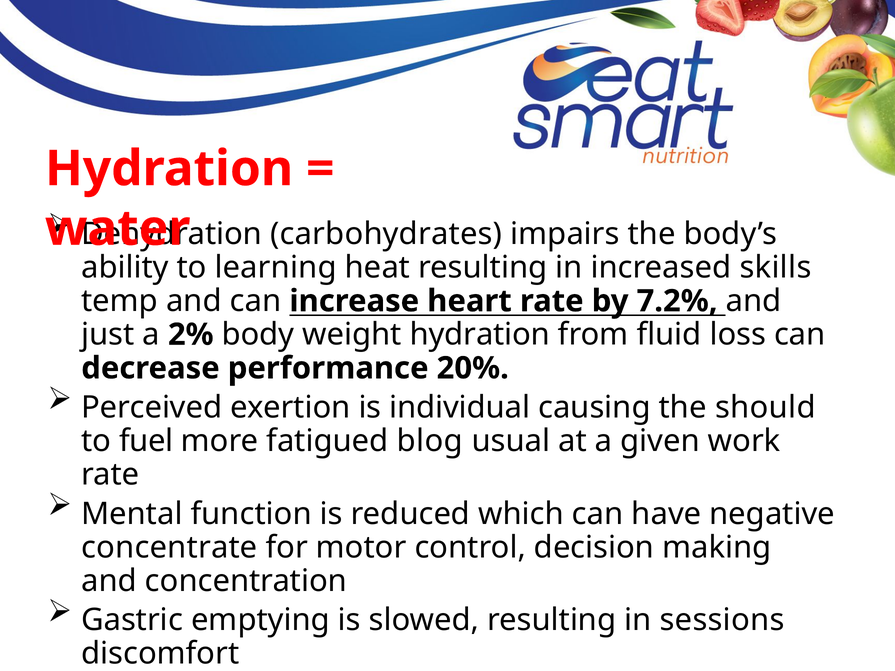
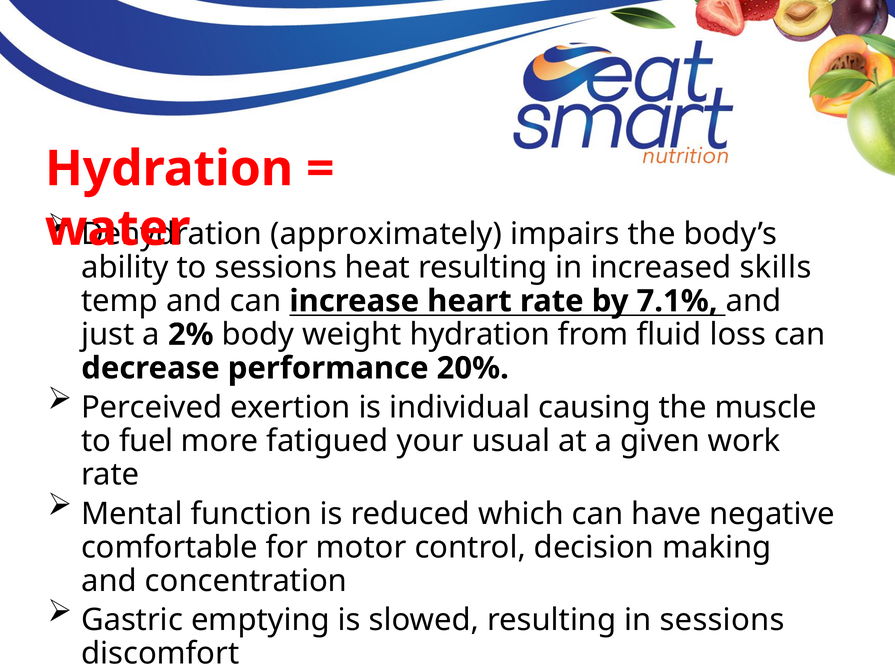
carbohydrates: carbohydrates -> approximately (386, 234)
to learning: learning -> sessions (276, 268)
7.2%: 7.2% -> 7.1% (677, 301)
should: should -> muscle (766, 408)
blog: blog -> your (430, 441)
concentrate: concentrate -> comfortable (170, 548)
